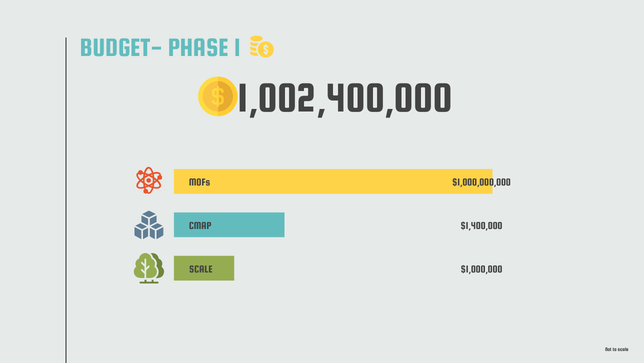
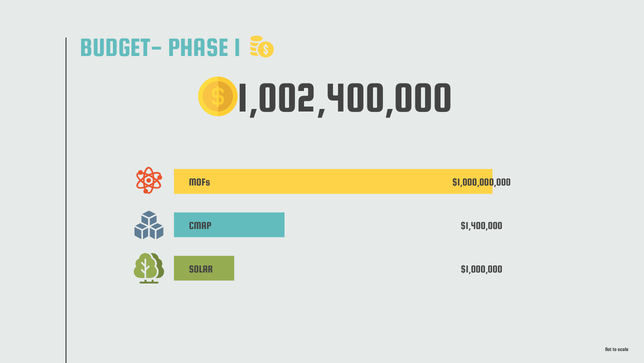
SCALE: SCALE -> SOLAR (201, 269)
